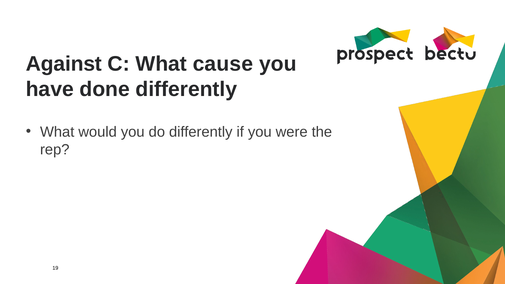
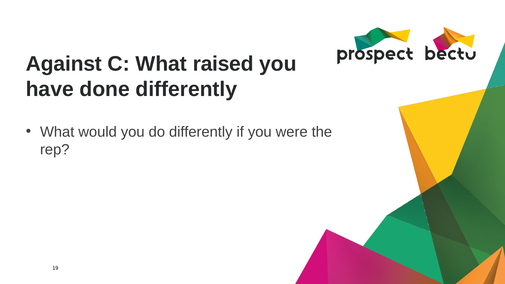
cause: cause -> raised (223, 64)
